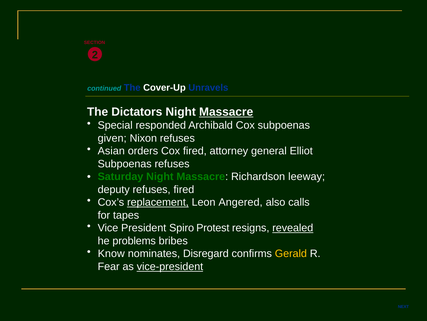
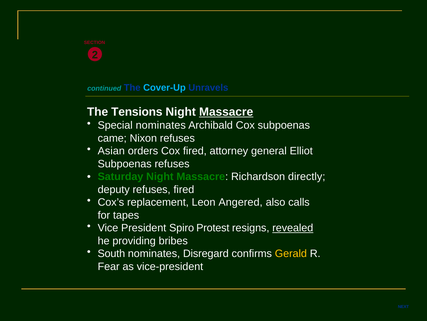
Cover-Up colour: white -> light blue (164, 88)
Dictators: Dictators -> Tensions (137, 112)
Special responded: responded -> nominates (161, 125)
given: given -> came (112, 138)
leeway: leeway -> directly (307, 176)
replacement underline: present -> none (158, 202)
problems: problems -> providing (134, 240)
Know: Know -> South (111, 253)
vice-president underline: present -> none (170, 266)
